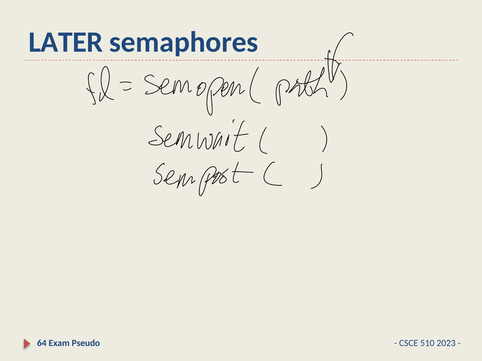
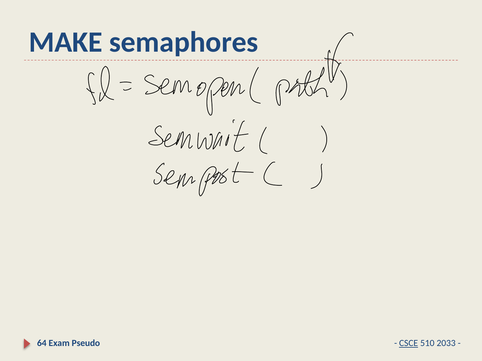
LATER: LATER -> MAKE (66, 42)
CSCE underline: none -> present (409, 344)
2023: 2023 -> 2033 (446, 344)
